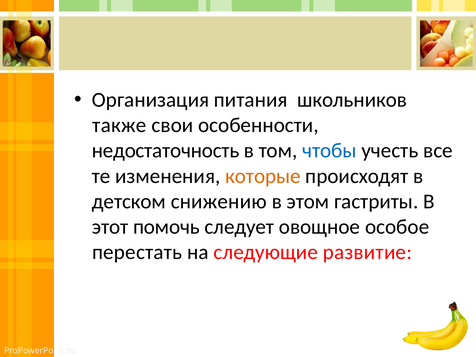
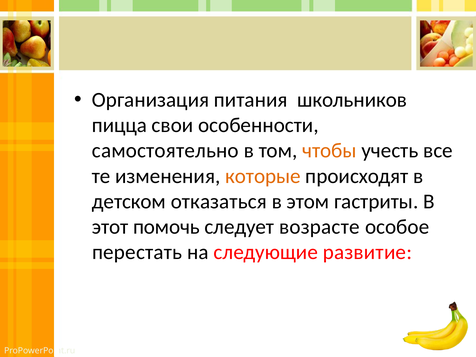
также: также -> пицца (119, 125)
недостаточность: недостаточность -> самостоятельно (165, 151)
чтобы colour: blue -> orange (329, 151)
снижению: снижению -> отказаться (219, 201)
овощное: овощное -> возрасте (319, 227)
